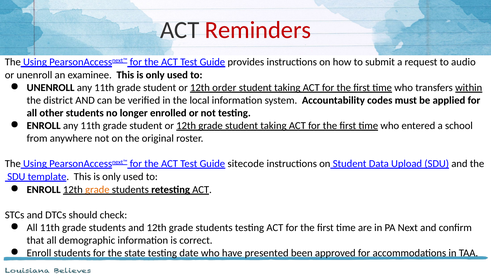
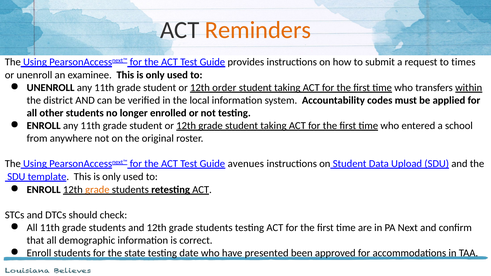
Reminders colour: red -> orange (258, 30)
audio: audio -> times (463, 62)
sitecode: sitecode -> avenues (246, 164)
